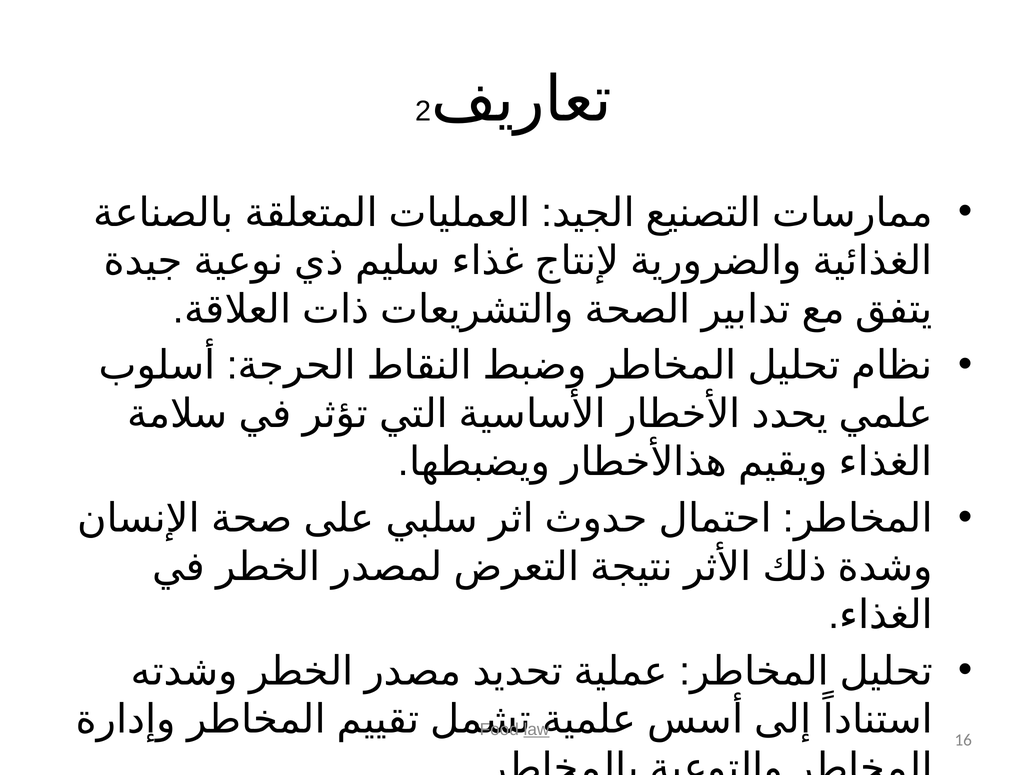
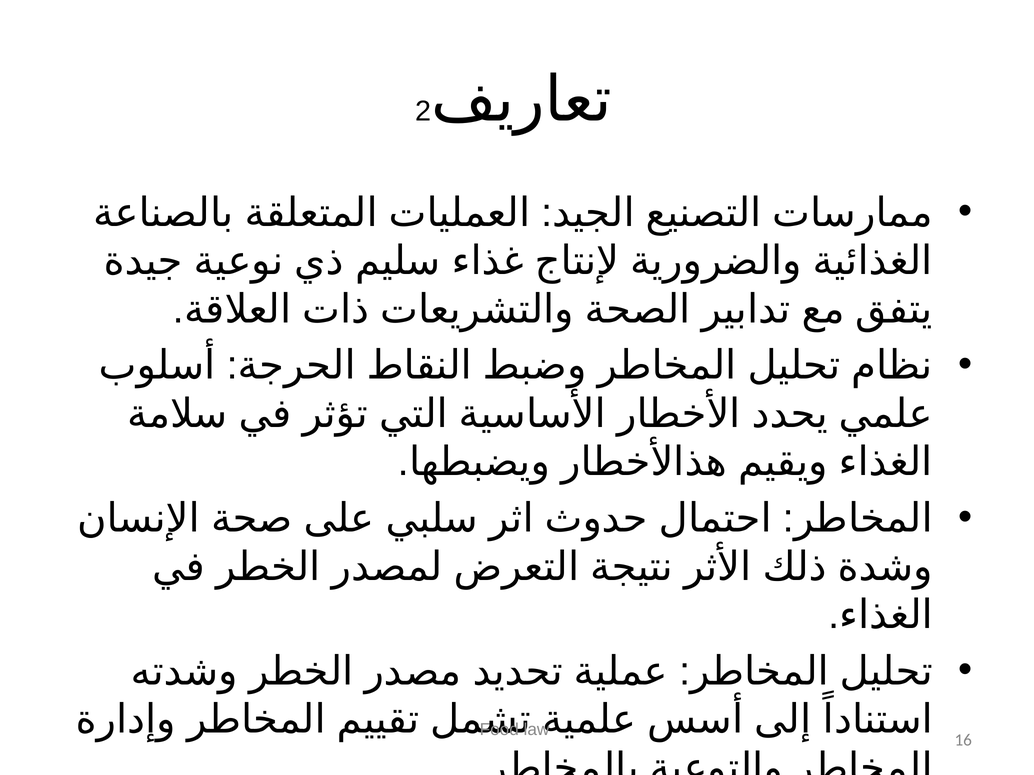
law underline: present -> none (536, 730)
